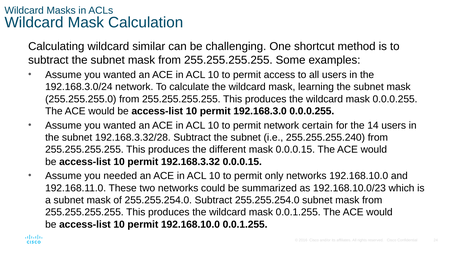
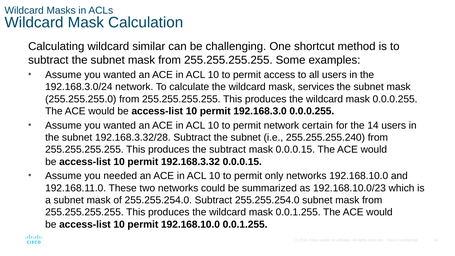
learning: learning -> services (316, 87)
the different: different -> subtract (228, 150)
